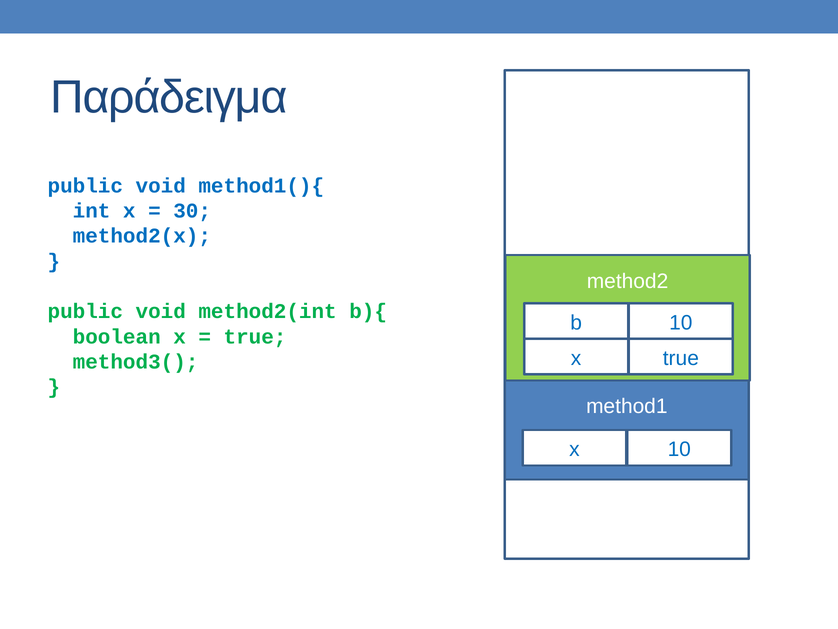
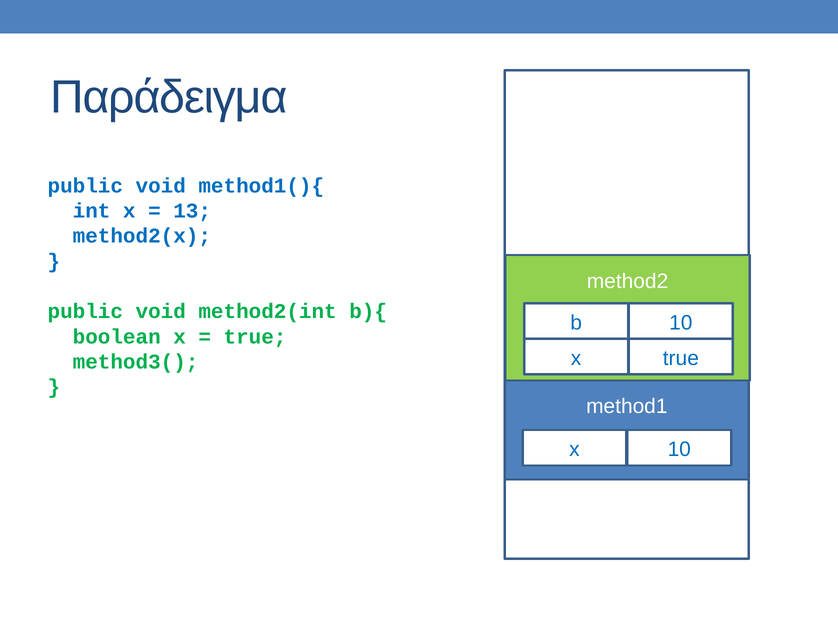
30: 30 -> 13 (192, 211)
